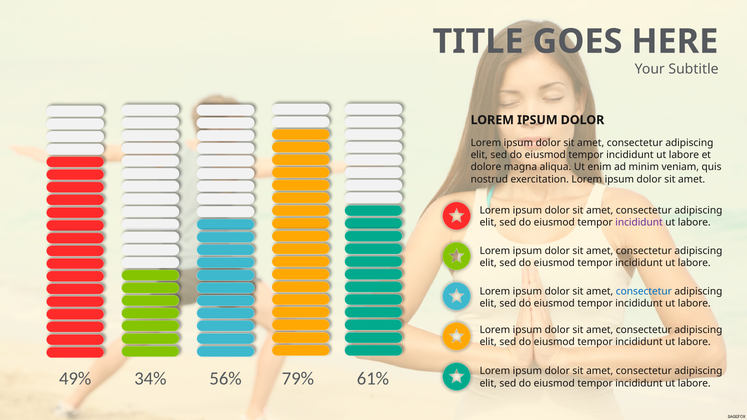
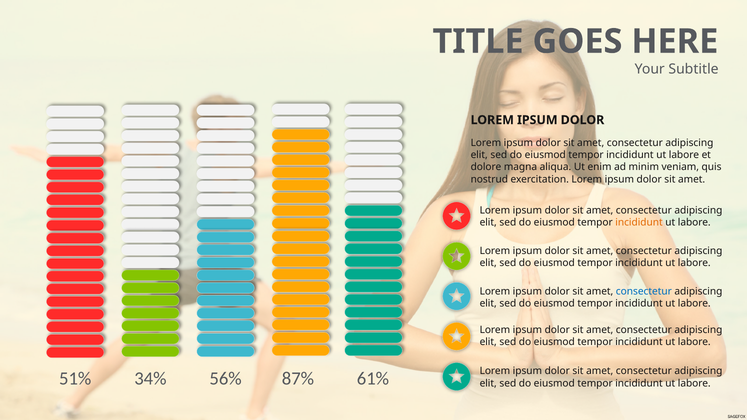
incididunt colour: purple -> orange (639, 223)
49%: 49% -> 51% (75, 379)
79%: 79% -> 87% (298, 379)
